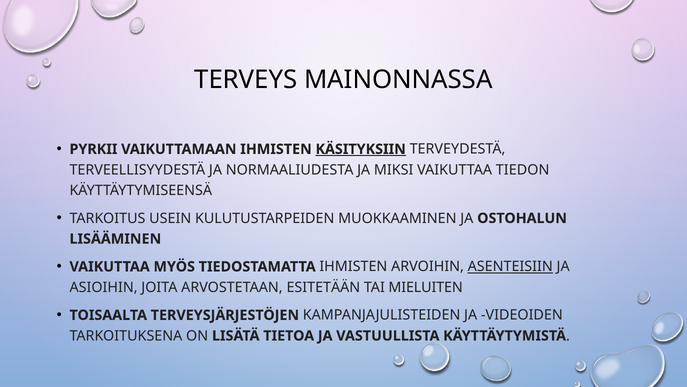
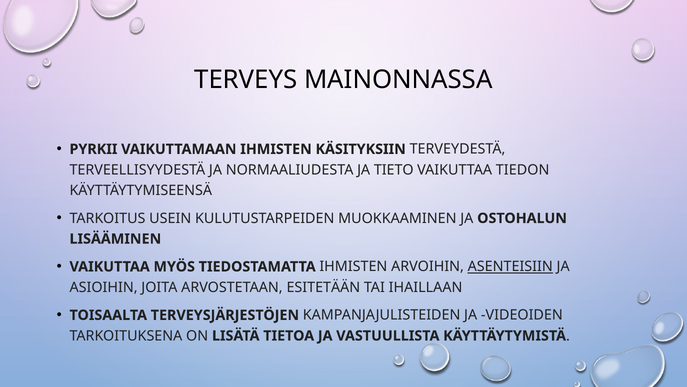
KÄSITYKSIIN underline: present -> none (361, 149)
MIKSI: MIKSI -> TIETO (394, 170)
MIELUITEN: MIELUITEN -> IHAILLAAN (426, 287)
